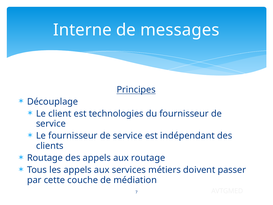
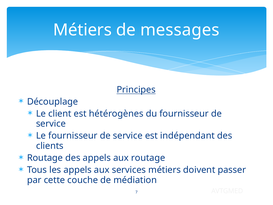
Interne: Interne -> Métiers (82, 30)
technologies: technologies -> hétérogènes (116, 113)
